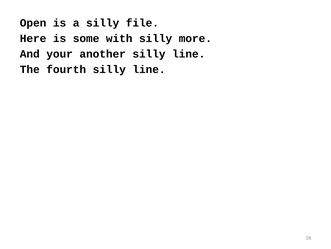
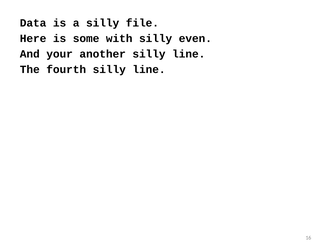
Open: Open -> Data (33, 23)
more: more -> even (195, 38)
